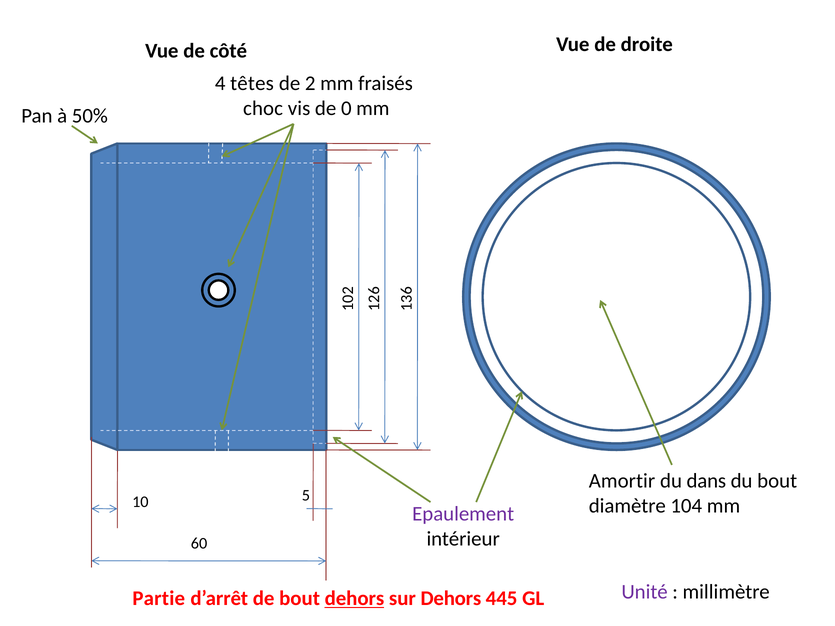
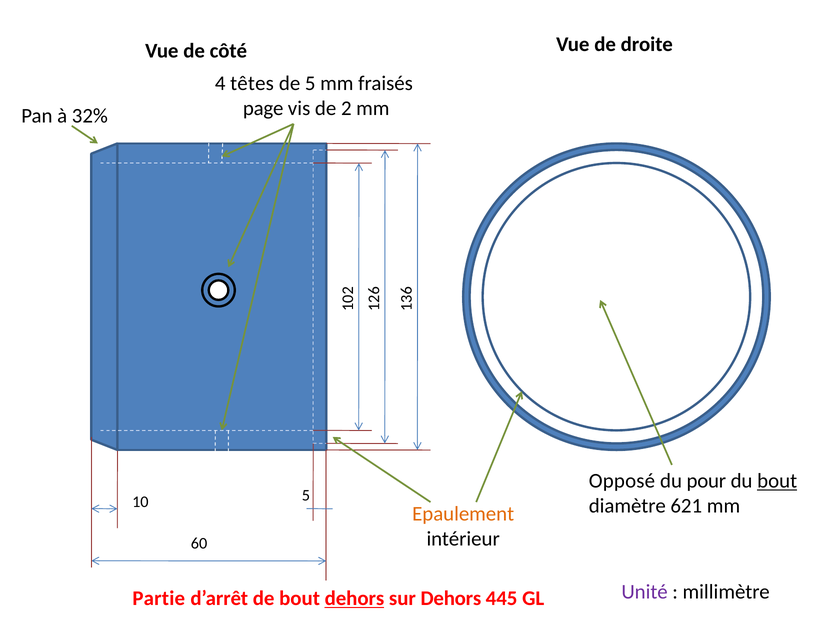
de 2: 2 -> 5 (310, 83)
choc: choc -> page (263, 108)
de 0: 0 -> 2 (346, 108)
50%: 50% -> 32% (90, 116)
Amortir: Amortir -> Opposé (622, 481)
dans: dans -> pour (706, 481)
bout underline: none -> present (777, 481)
104: 104 -> 621 (686, 506)
Epaulement colour: purple -> orange (463, 514)
